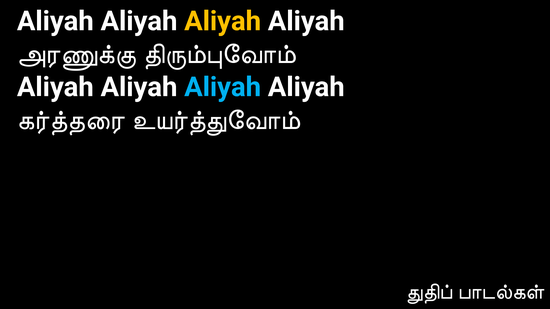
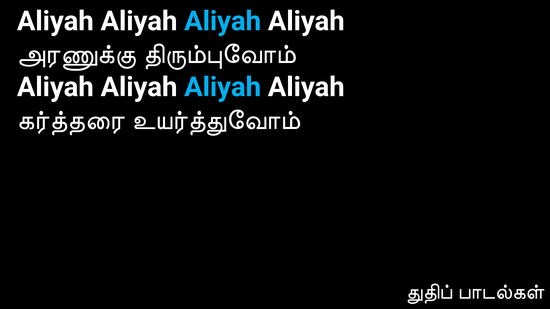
Aliyah colour: yellow -> light blue (223, 21)
